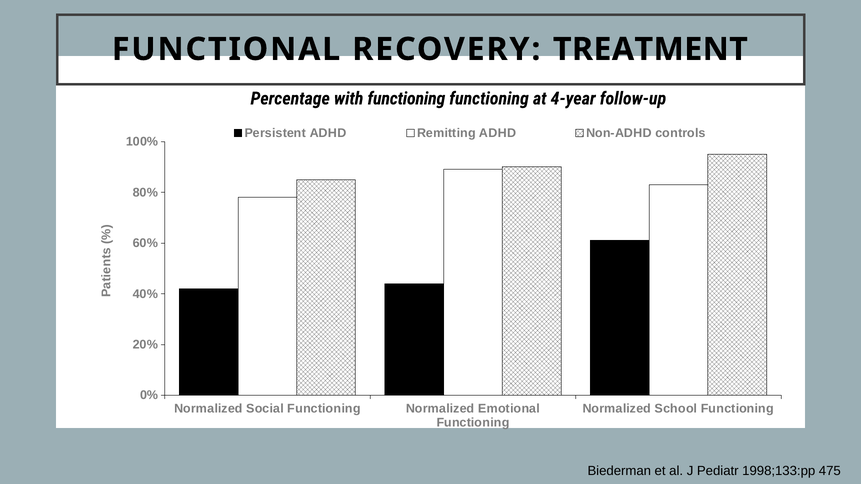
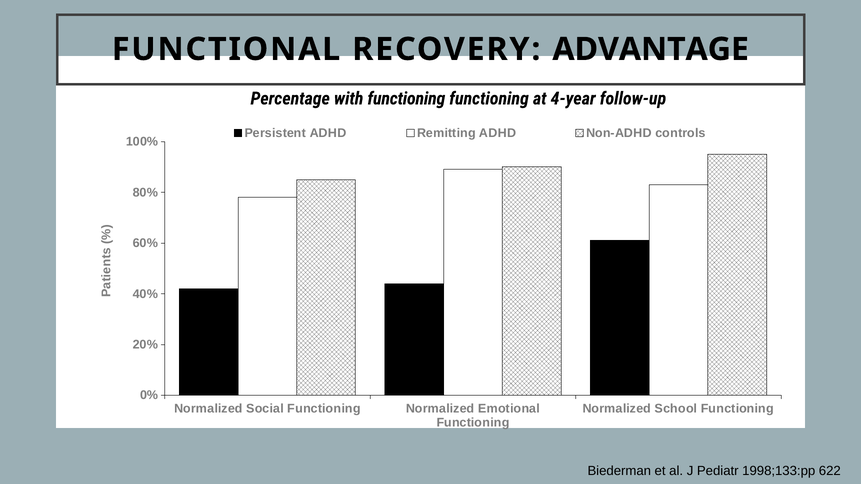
TREATMENT: TREATMENT -> ADVANTAGE (651, 49)
475: 475 -> 622 (830, 471)
